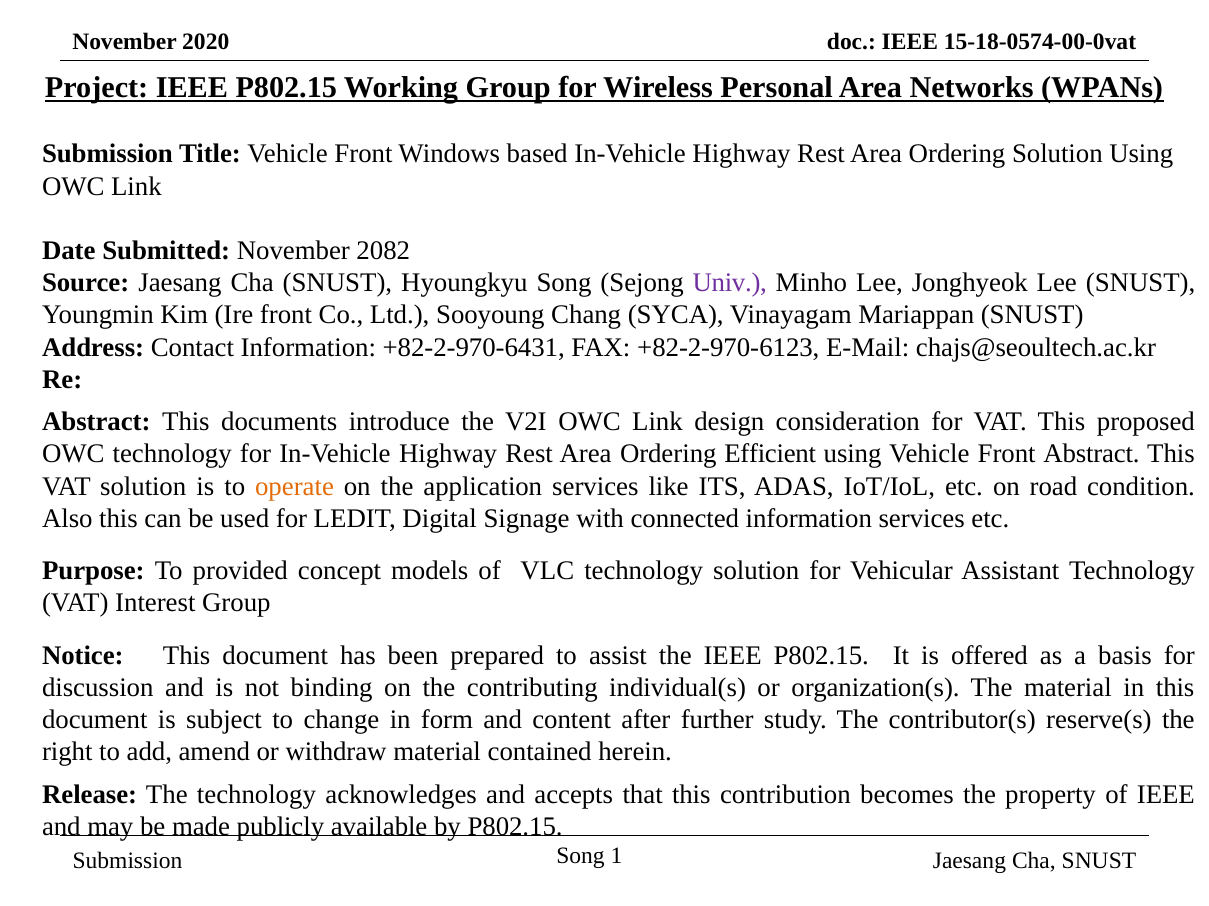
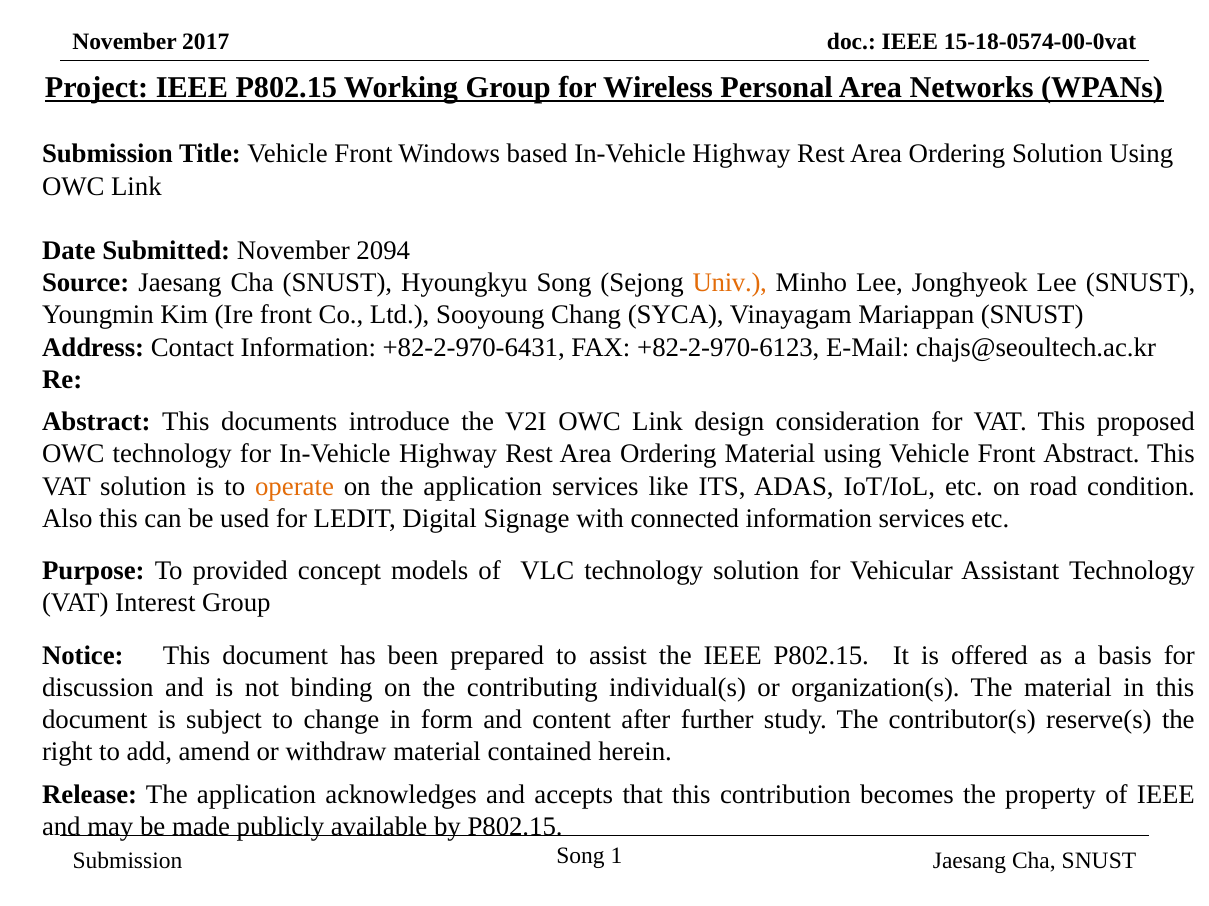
2020: 2020 -> 2017 (206, 42)
2082: 2082 -> 2094 (383, 251)
Univ colour: purple -> orange (730, 283)
Ordering Efficient: Efficient -> Material (770, 454)
Release The technology: technology -> application (256, 795)
